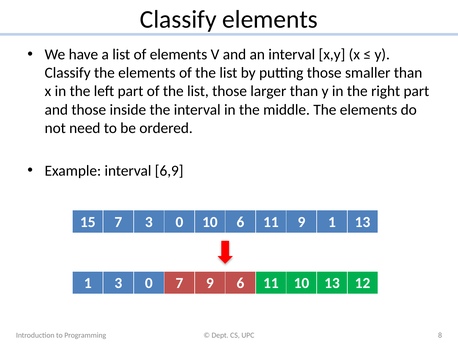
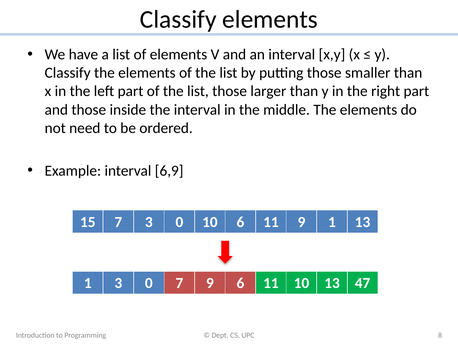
12: 12 -> 47 (363, 283)
